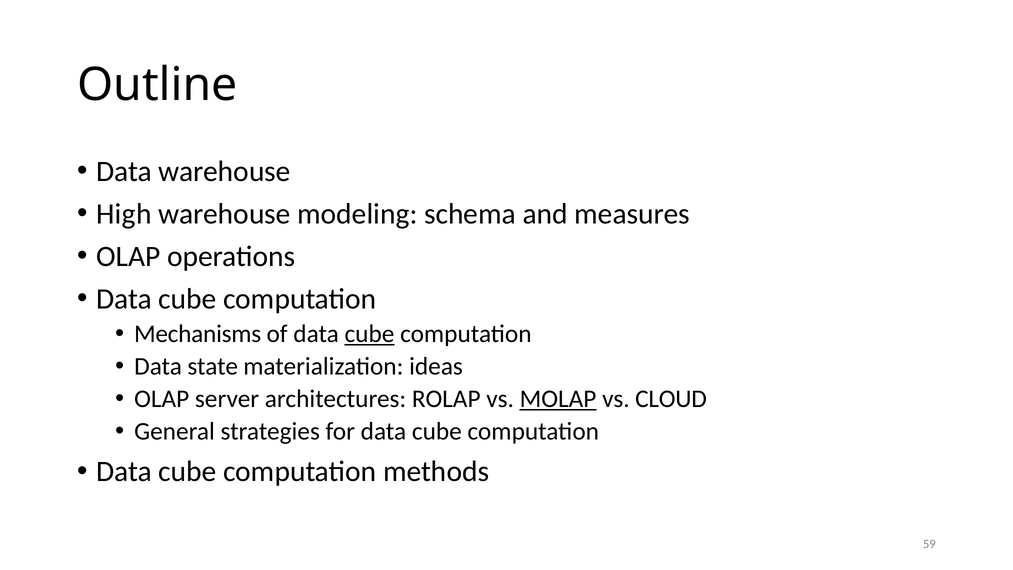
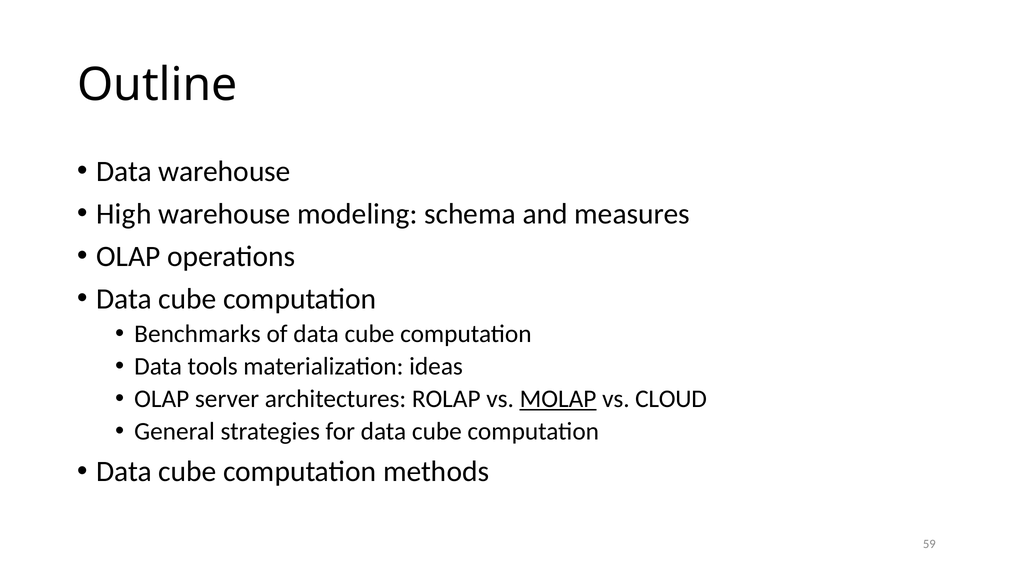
Mechanisms: Mechanisms -> Benchmarks (197, 334)
cube underline: present -> none (369, 334)
state: state -> tools (213, 366)
